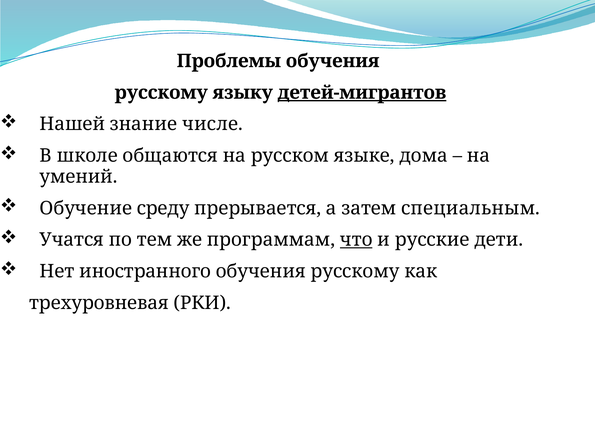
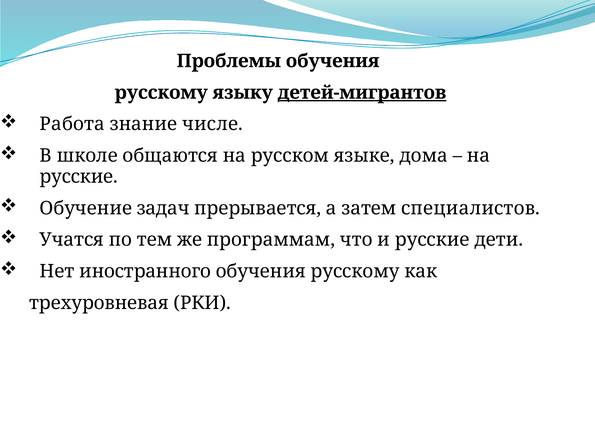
Нашей: Нашей -> Работа (72, 124)
умений: умений -> русские (79, 177)
среду: среду -> задач (163, 208)
специальным: специальным -> специалистов (471, 208)
что underline: present -> none (356, 240)
